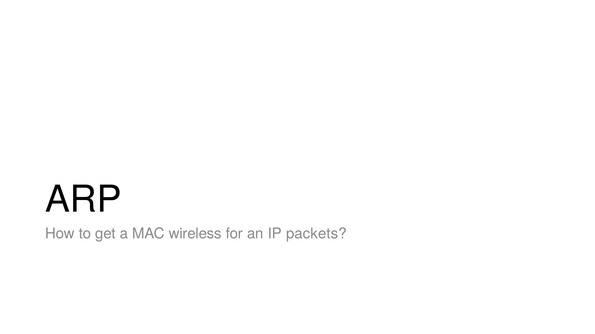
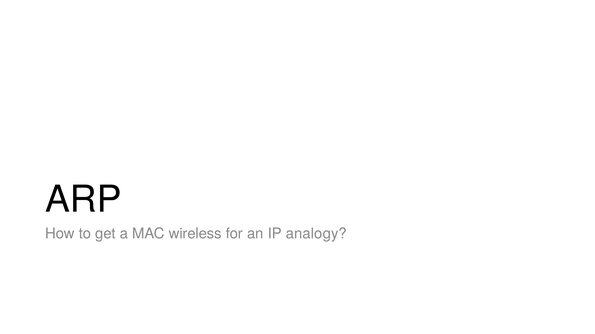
packets: packets -> analogy (316, 234)
